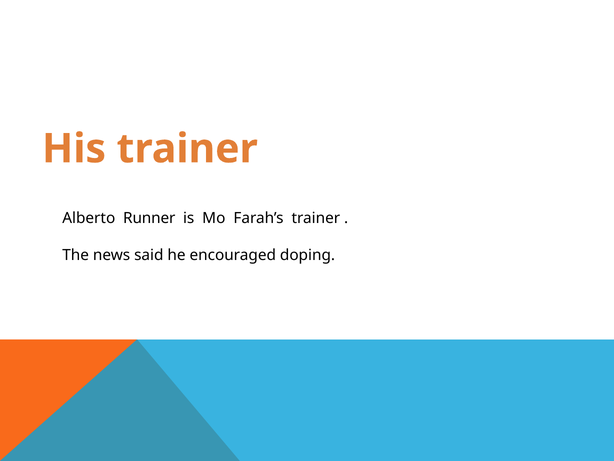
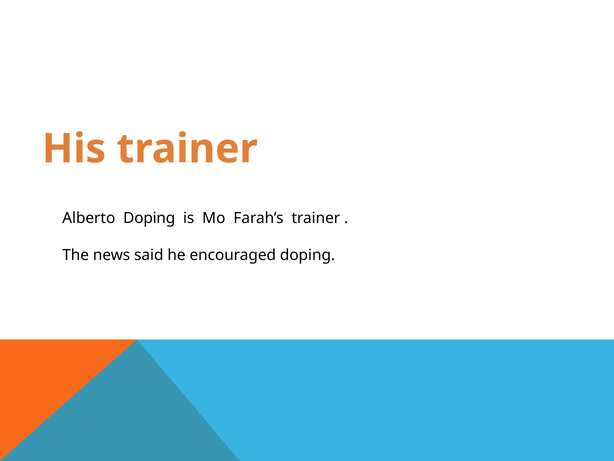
Alberto Runner: Runner -> Doping (149, 218)
